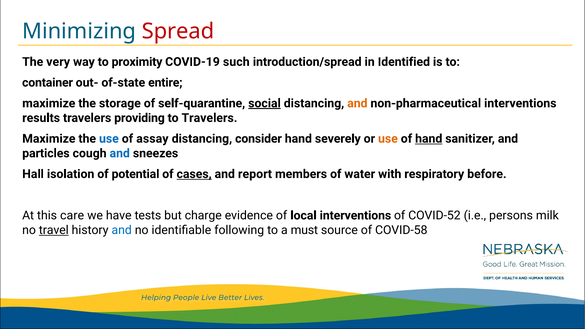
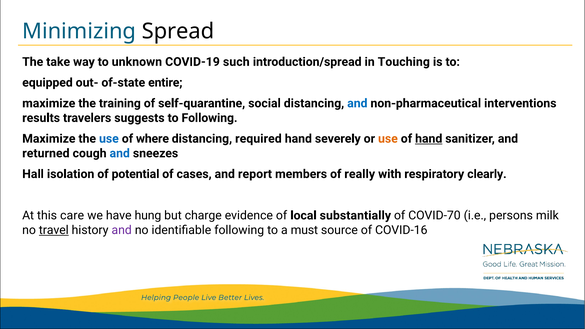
Spread colour: red -> black (178, 31)
very: very -> take (58, 62)
proximity: proximity -> unknown (137, 62)
Identified: Identified -> Touching (404, 62)
container: container -> equipped (47, 83)
storage: storage -> training (120, 103)
social underline: present -> none (265, 103)
and colour: orange -> blue (357, 103)
providing: providing -> suggests (139, 118)
to Travelers: Travelers -> Following (210, 118)
assay: assay -> where (152, 139)
consider: consider -> required (258, 139)
particles: particles -> returned (46, 153)
cases underline: present -> none (194, 174)
water: water -> really (360, 174)
before: before -> clearly (487, 174)
tests: tests -> hung (148, 215)
local interventions: interventions -> substantially (355, 215)
COVID-52: COVID-52 -> COVID-70 (434, 215)
and colour: blue -> purple (122, 230)
COVID-58: COVID-58 -> COVID-16 (401, 230)
